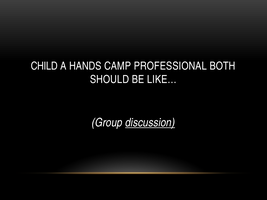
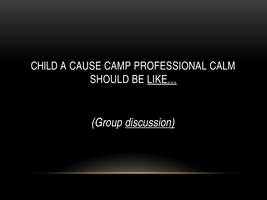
HANDS: HANDS -> CAUSE (85, 66)
BOTH: BOTH -> CALM (223, 66)
LIKE… underline: none -> present (162, 80)
